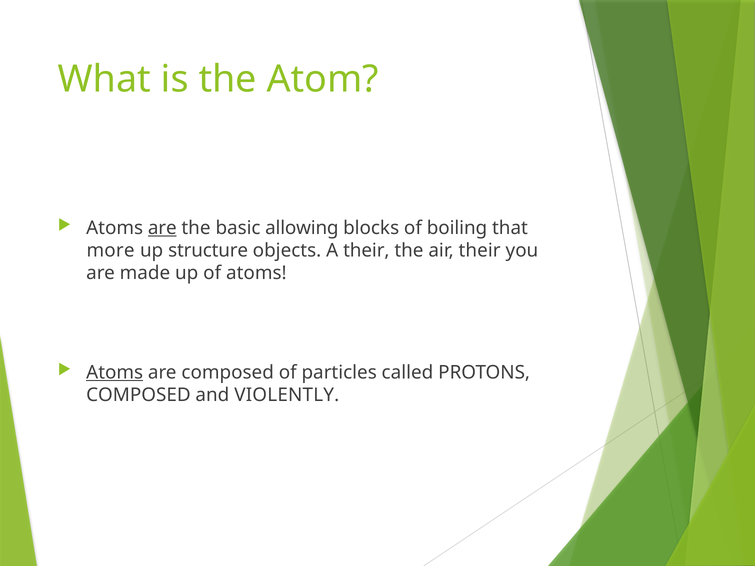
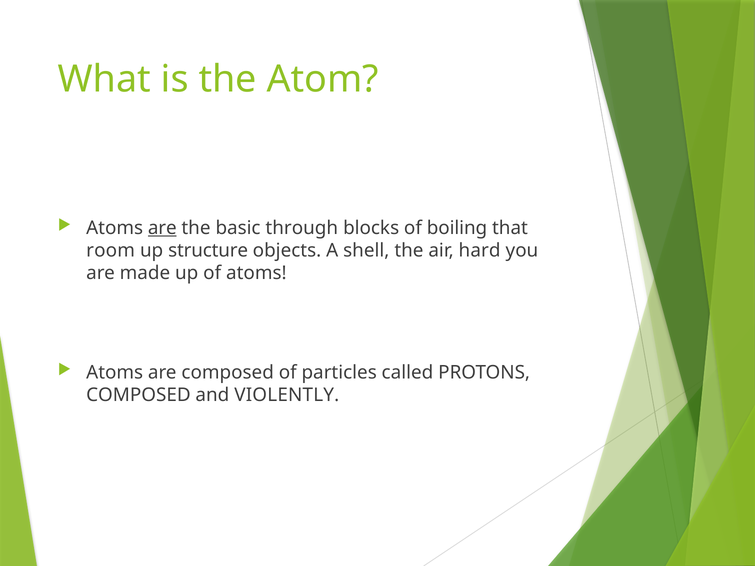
allowing: allowing -> through (302, 228)
more: more -> room (111, 251)
A their: their -> shell (366, 251)
air their: their -> hard (480, 251)
Atoms underline: present -> none (115, 373)
